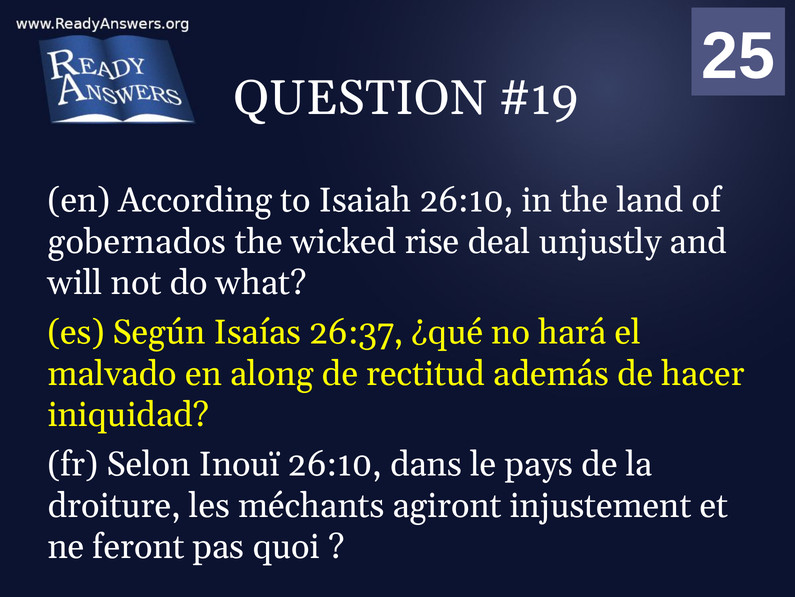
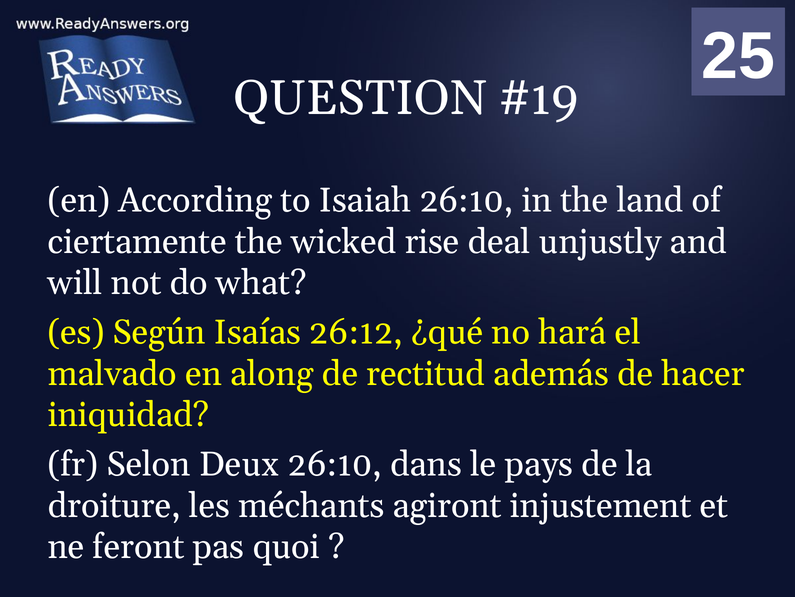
gobernados: gobernados -> ciertamente (137, 241)
26:37: 26:37 -> 26:12 (356, 332)
Inouï: Inouï -> Deux (239, 464)
